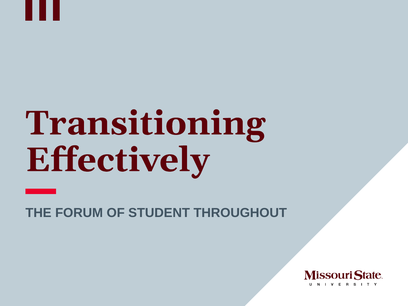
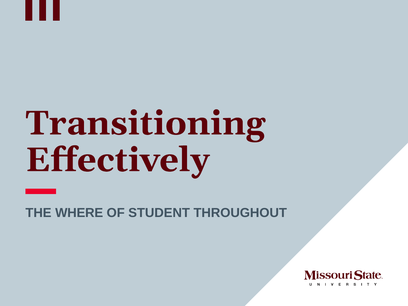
FORUM: FORUM -> WHERE (79, 213)
